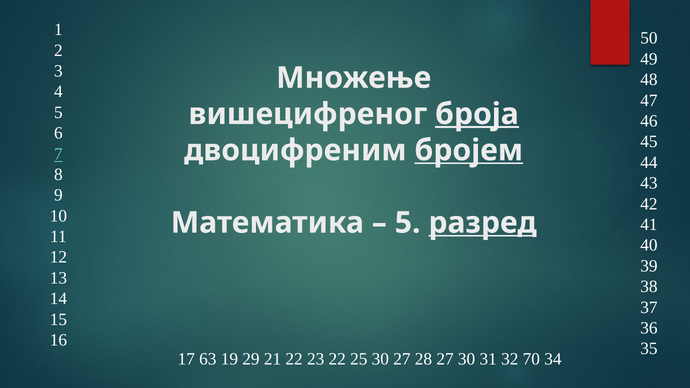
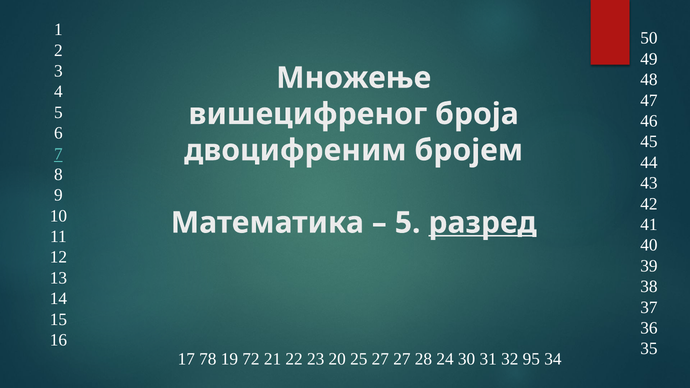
броја underline: present -> none (477, 114)
бројем underline: present -> none (469, 150)
63: 63 -> 78 (208, 359)
29: 29 -> 72 (251, 359)
23 22: 22 -> 20 (337, 359)
25 30: 30 -> 27 (380, 359)
28 27: 27 -> 24 (445, 359)
70: 70 -> 95 (531, 359)
